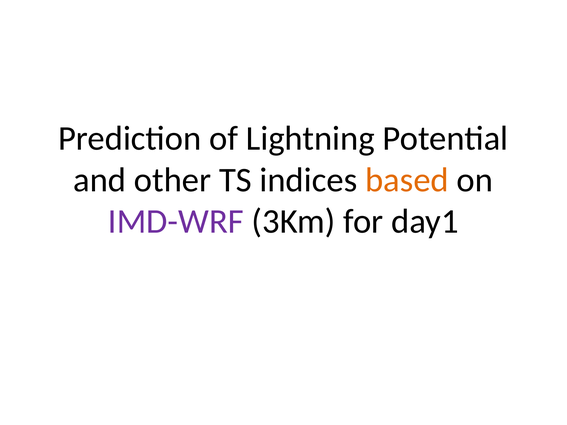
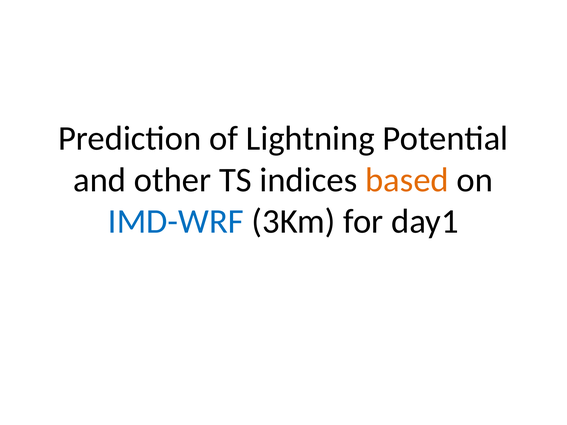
IMD-WRF colour: purple -> blue (176, 222)
